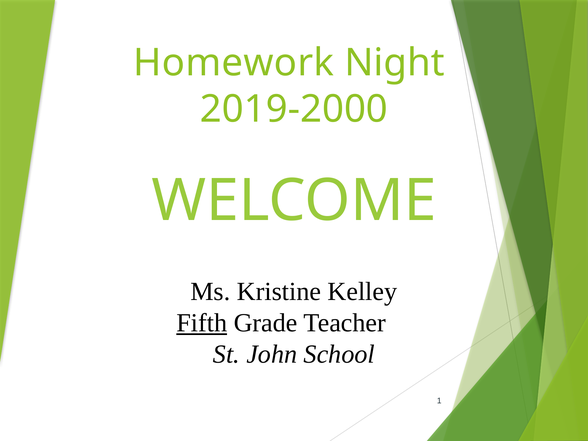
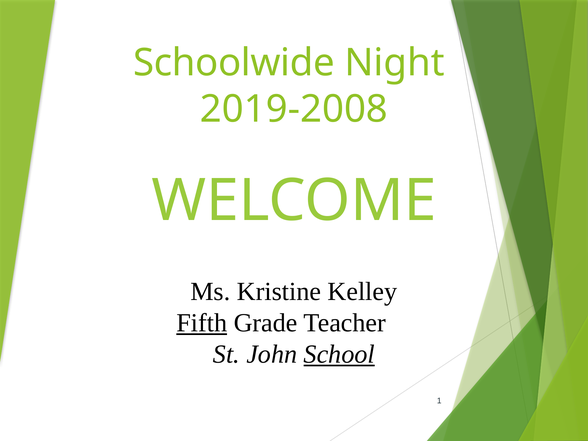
Homework: Homework -> Schoolwide (234, 63)
2019-2000: 2019-2000 -> 2019-2008 (294, 109)
School underline: none -> present (339, 354)
